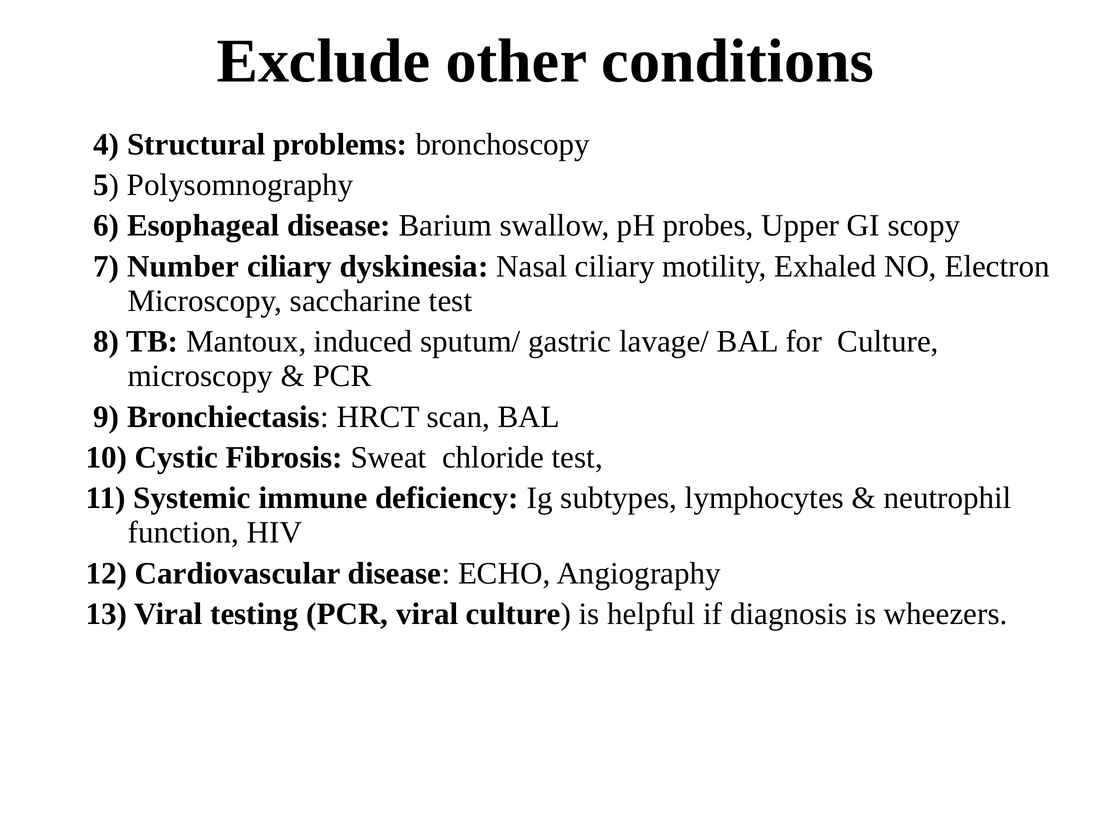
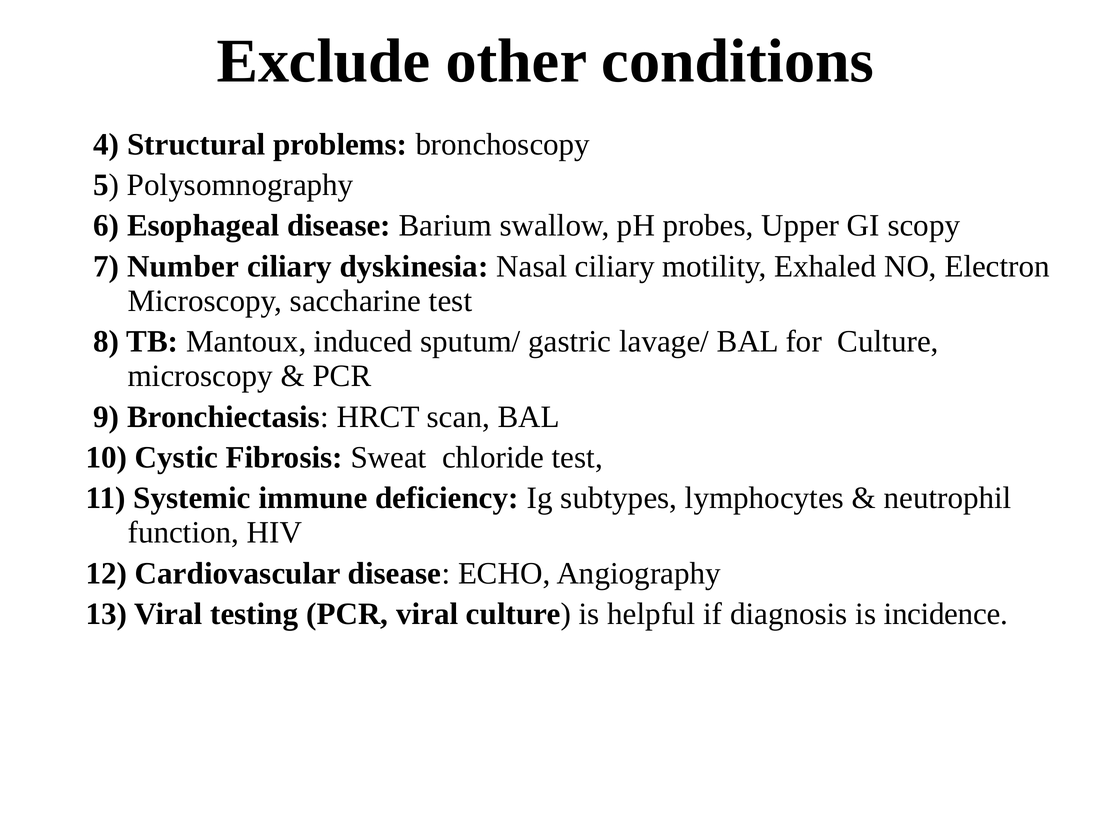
wheezers: wheezers -> incidence (946, 614)
